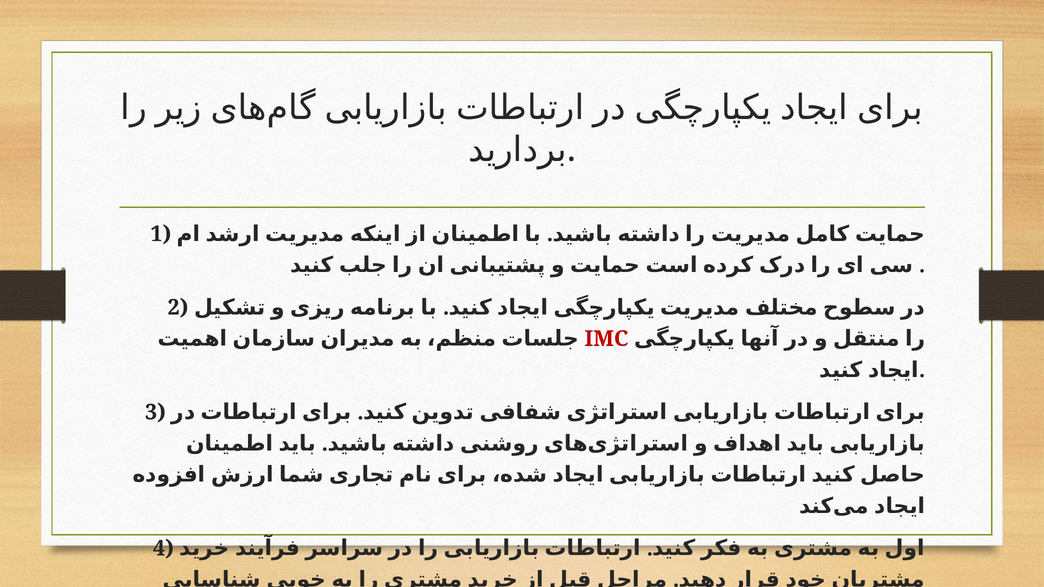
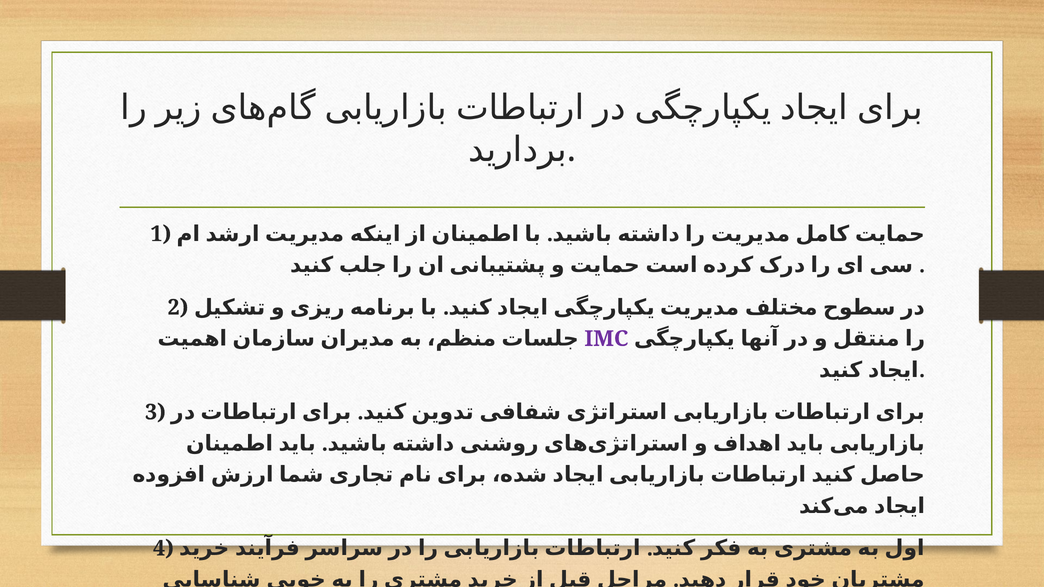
IMC colour: red -> purple (606, 339)
